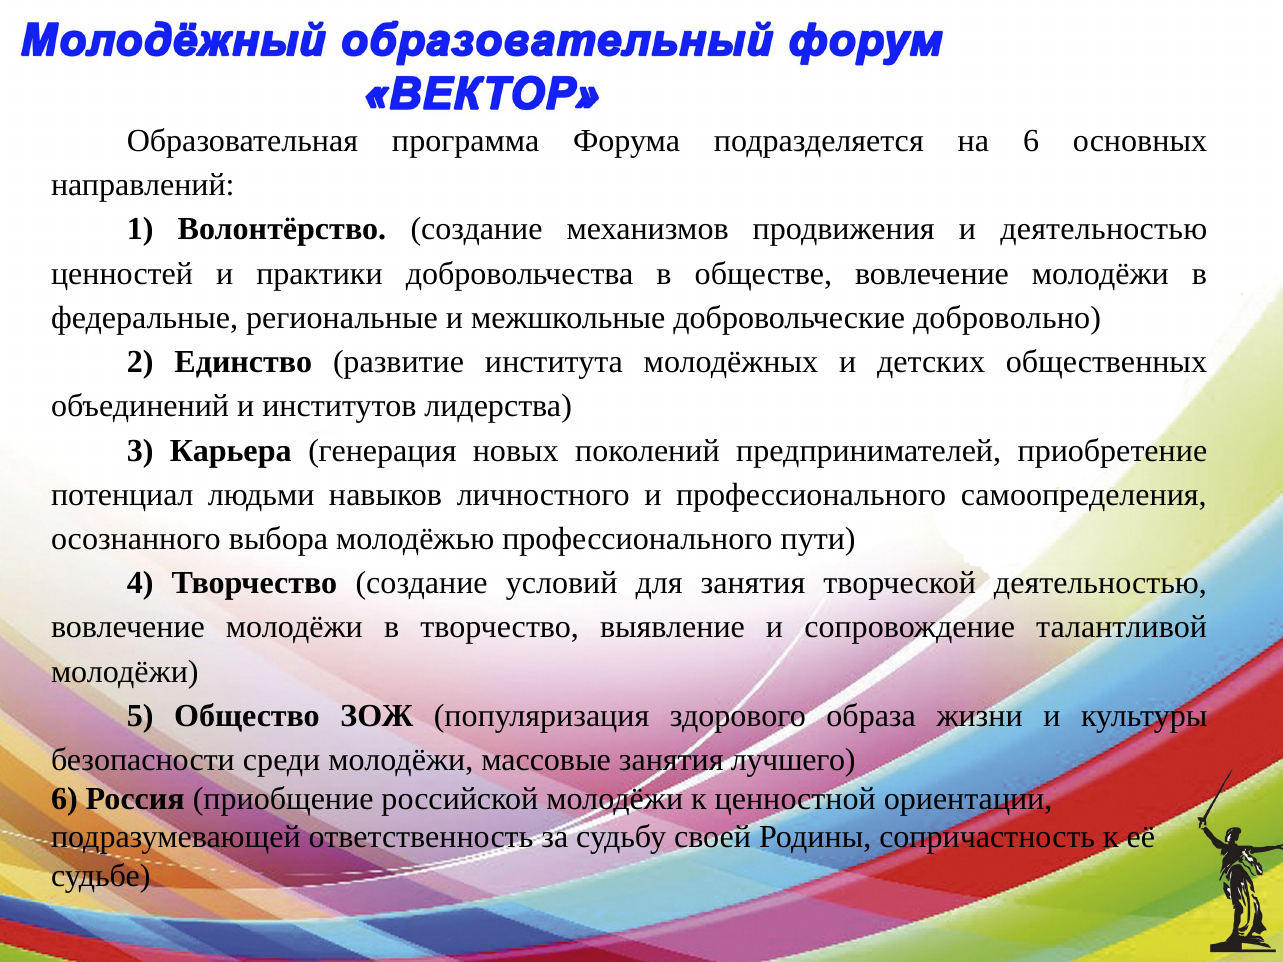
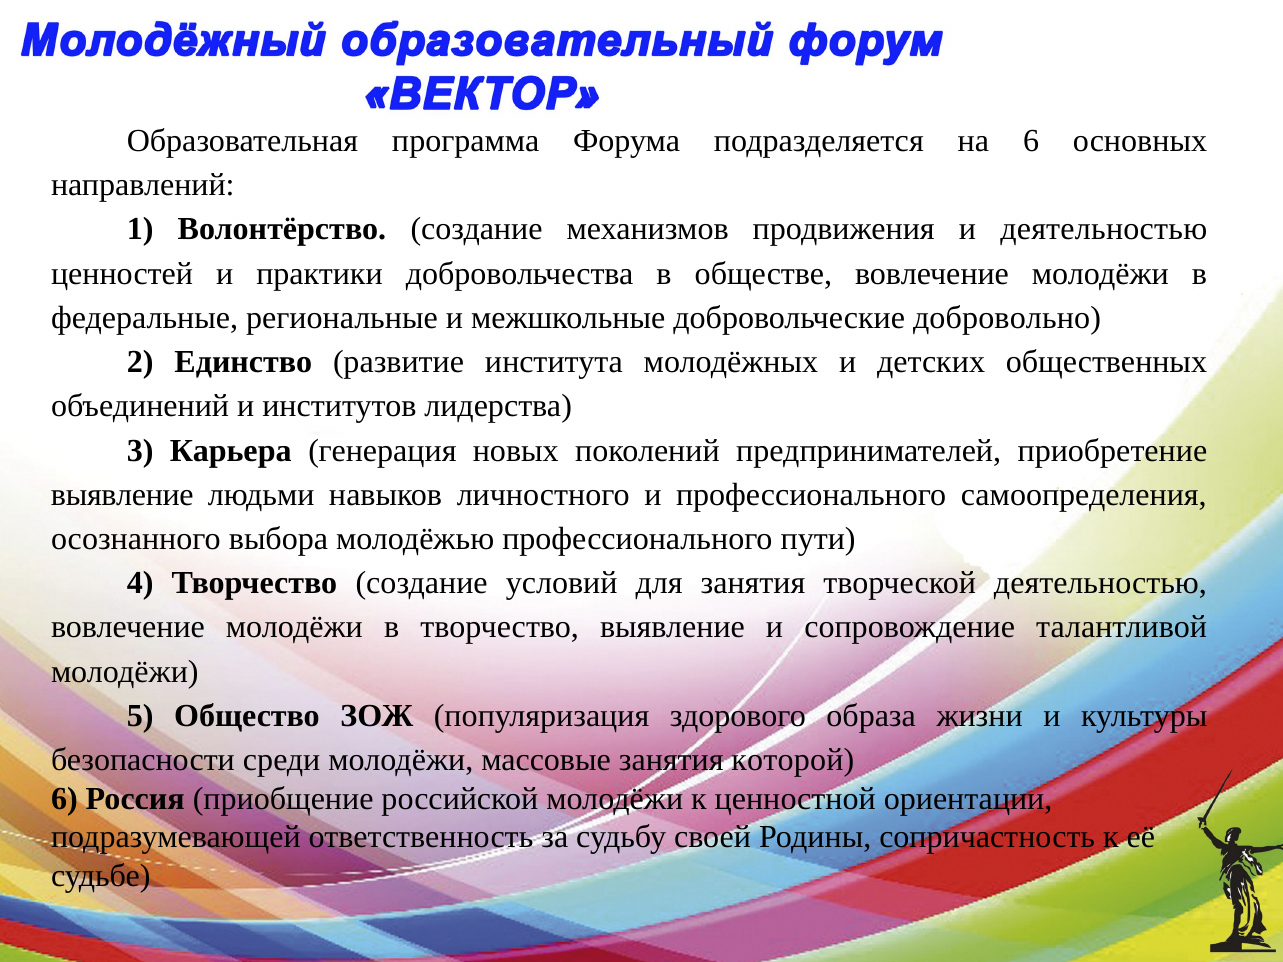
потенциал: потенциал -> выявление (122, 495)
лучшего: лучшего -> которой (793, 760)
